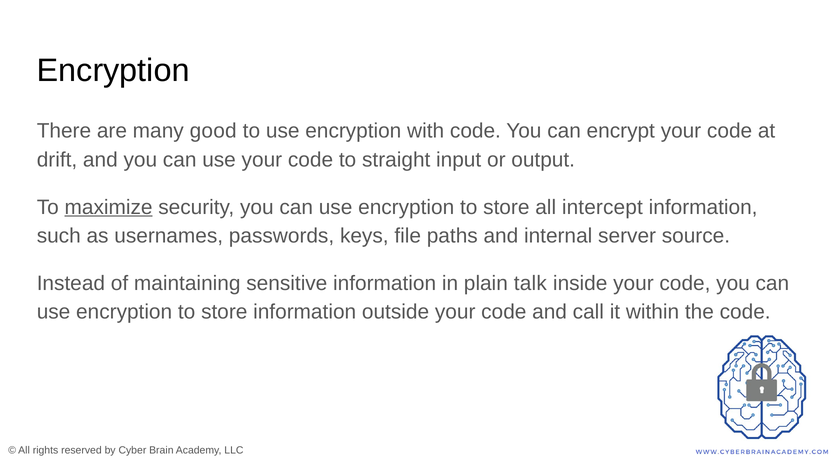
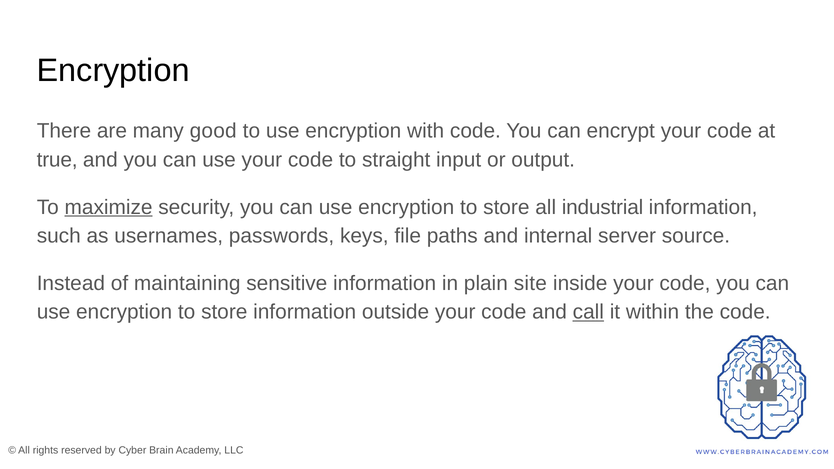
drift: drift -> true (57, 160)
intercept: intercept -> industrial (603, 207)
talk: talk -> site (530, 283)
call underline: none -> present (588, 312)
